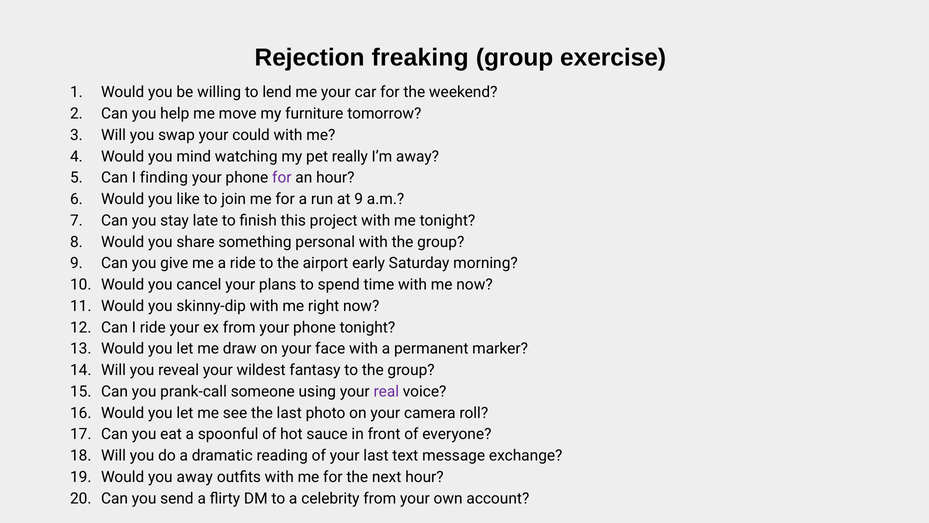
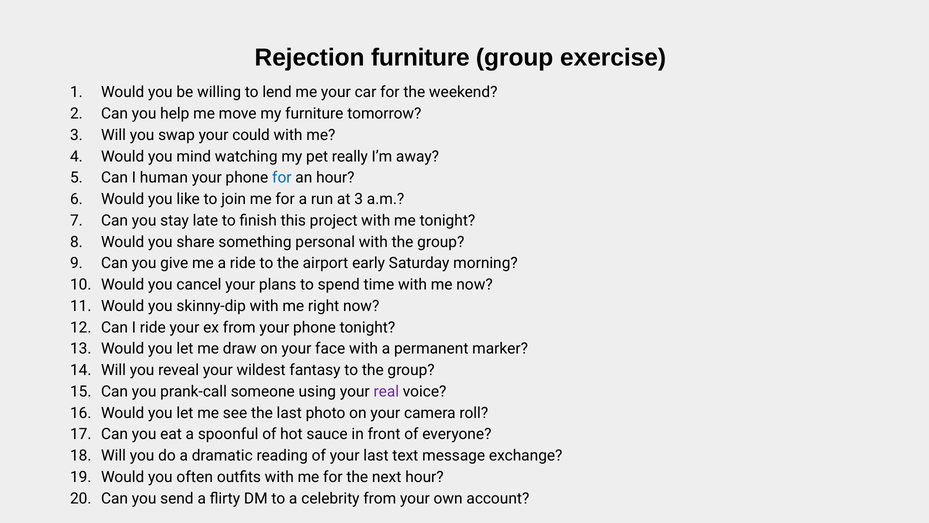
Rejection freaking: freaking -> furniture (420, 58)
finding: finding -> human (164, 178)
for colour: purple -> blue (282, 178)
at 9: 9 -> 3 (359, 199)
you away: away -> often (195, 477)
